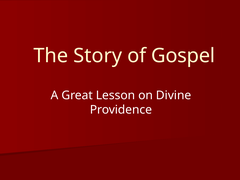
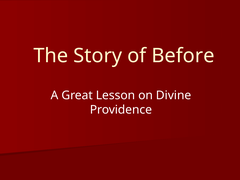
Gospel: Gospel -> Before (183, 56)
